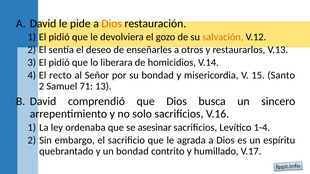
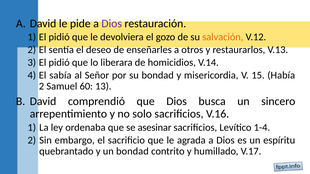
Dios colour: orange -> purple (112, 24)
recto: recto -> sabía (60, 75)
Santo: Santo -> Había (281, 75)
71: 71 -> 60 (86, 87)
